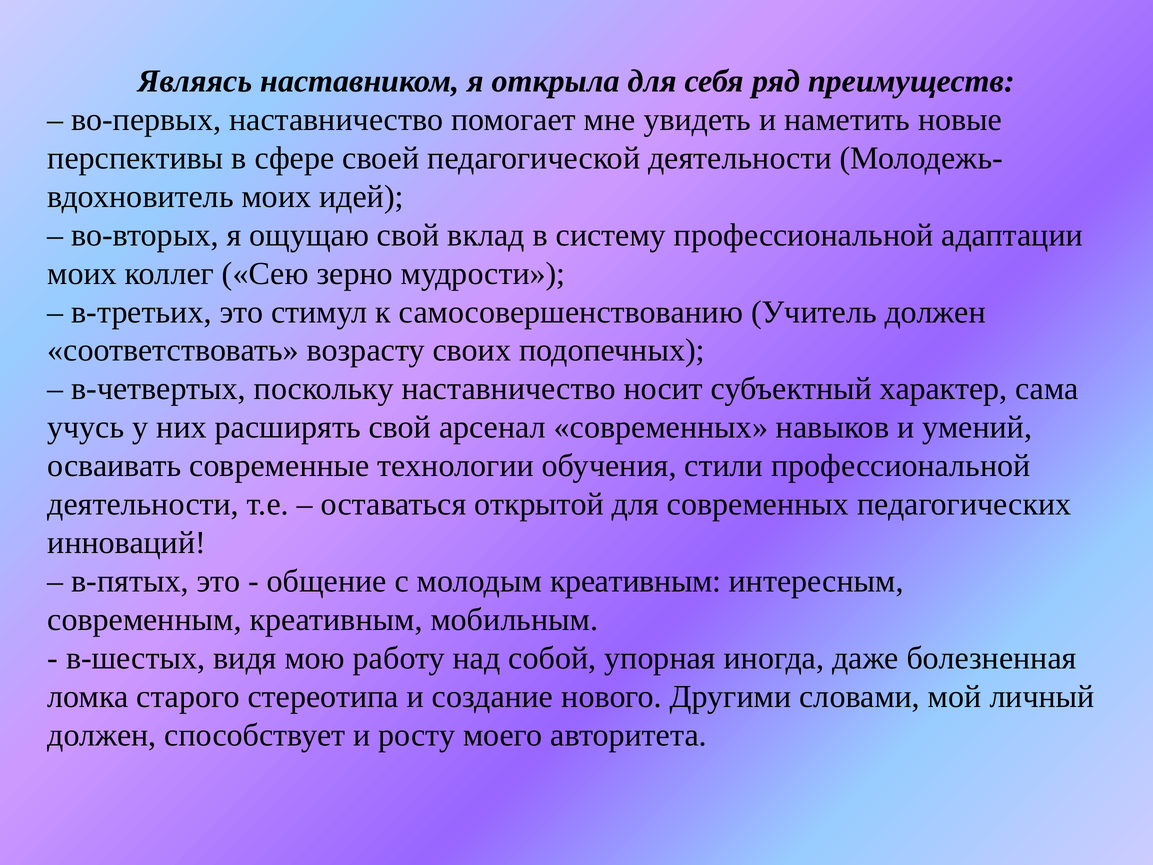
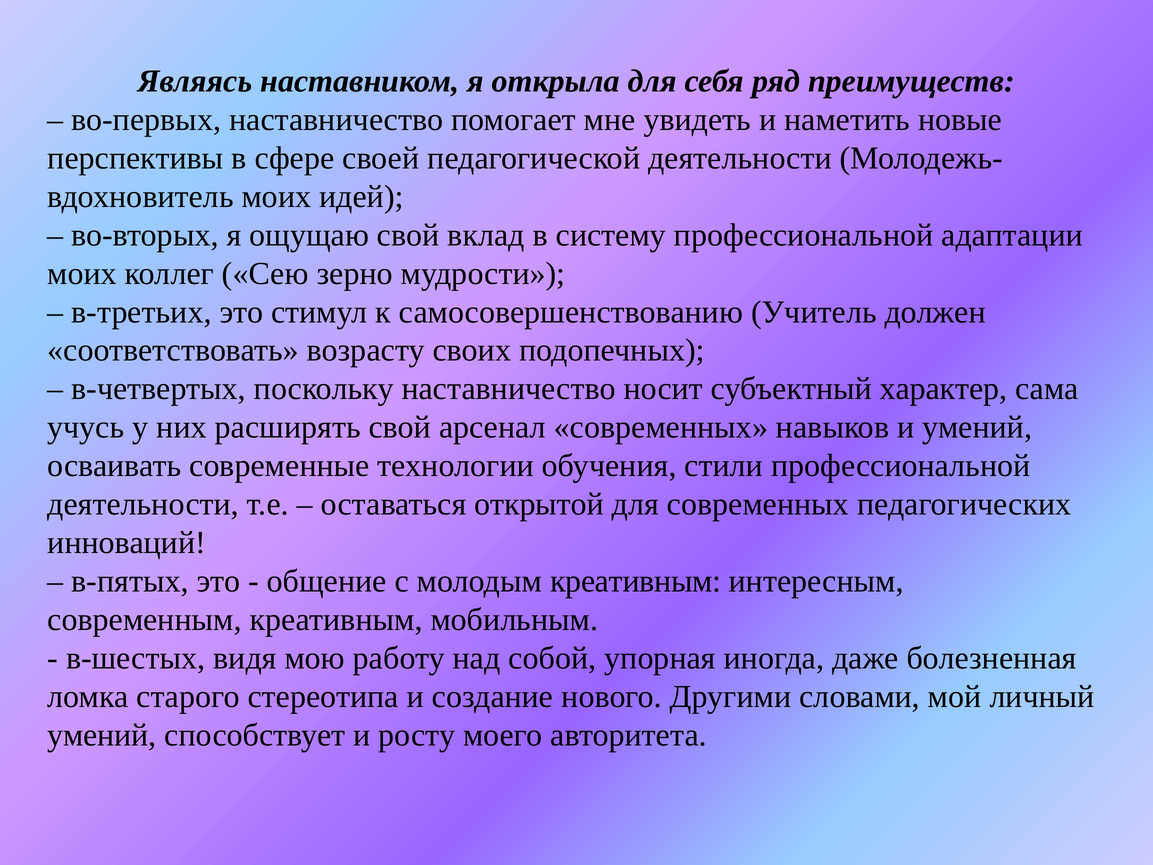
должен: должен -> умений (102, 735)
